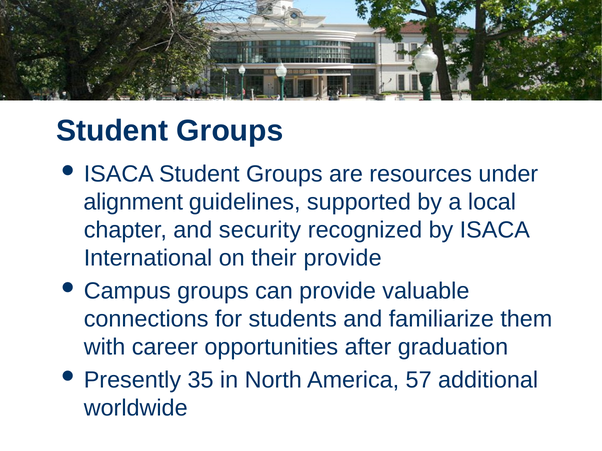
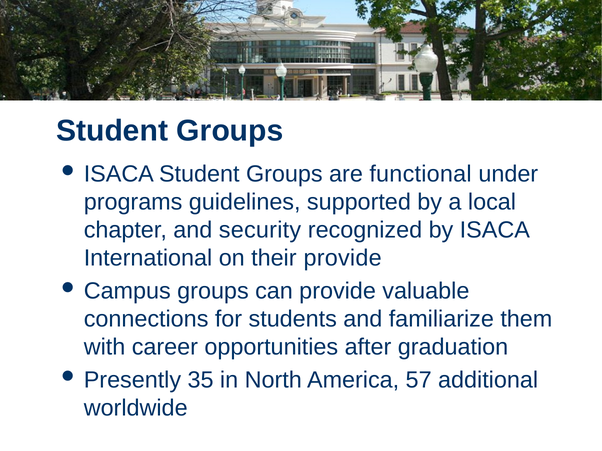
resources: resources -> functional (421, 174)
alignment: alignment -> programs (133, 202)
